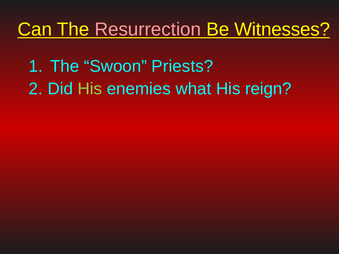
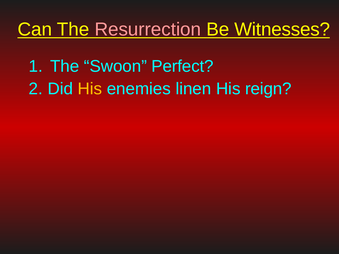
Priests: Priests -> Perfect (183, 66)
His colour: light green -> yellow (90, 89)
what: what -> linen (193, 89)
